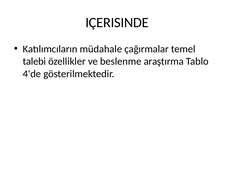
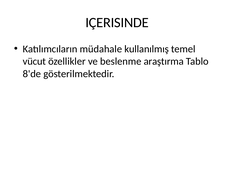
çağırmalar: çağırmalar -> kullanılmış (147, 49)
talebi: talebi -> vücut (34, 62)
4'de: 4'de -> 8'de (32, 74)
